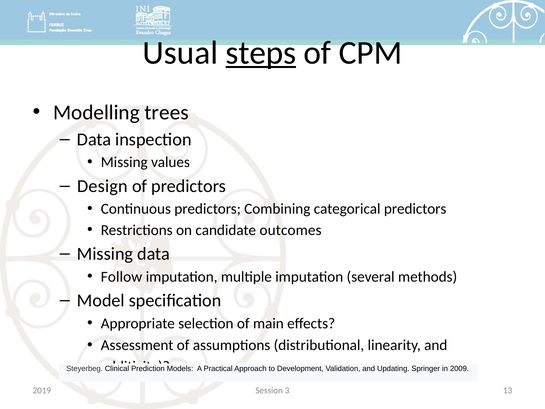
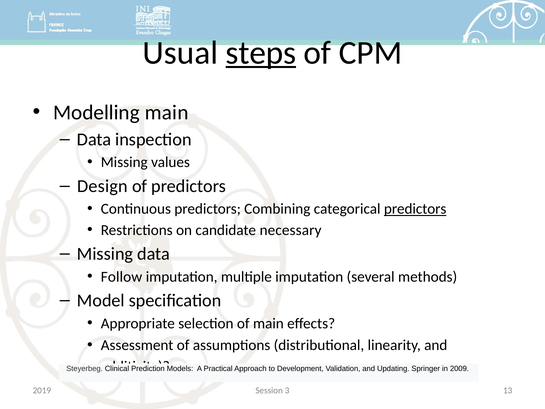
Modelling trees: trees -> main (167, 112)
predictors underline: none -> present (415, 209)
outcomes: outcomes -> necessary (291, 230)
